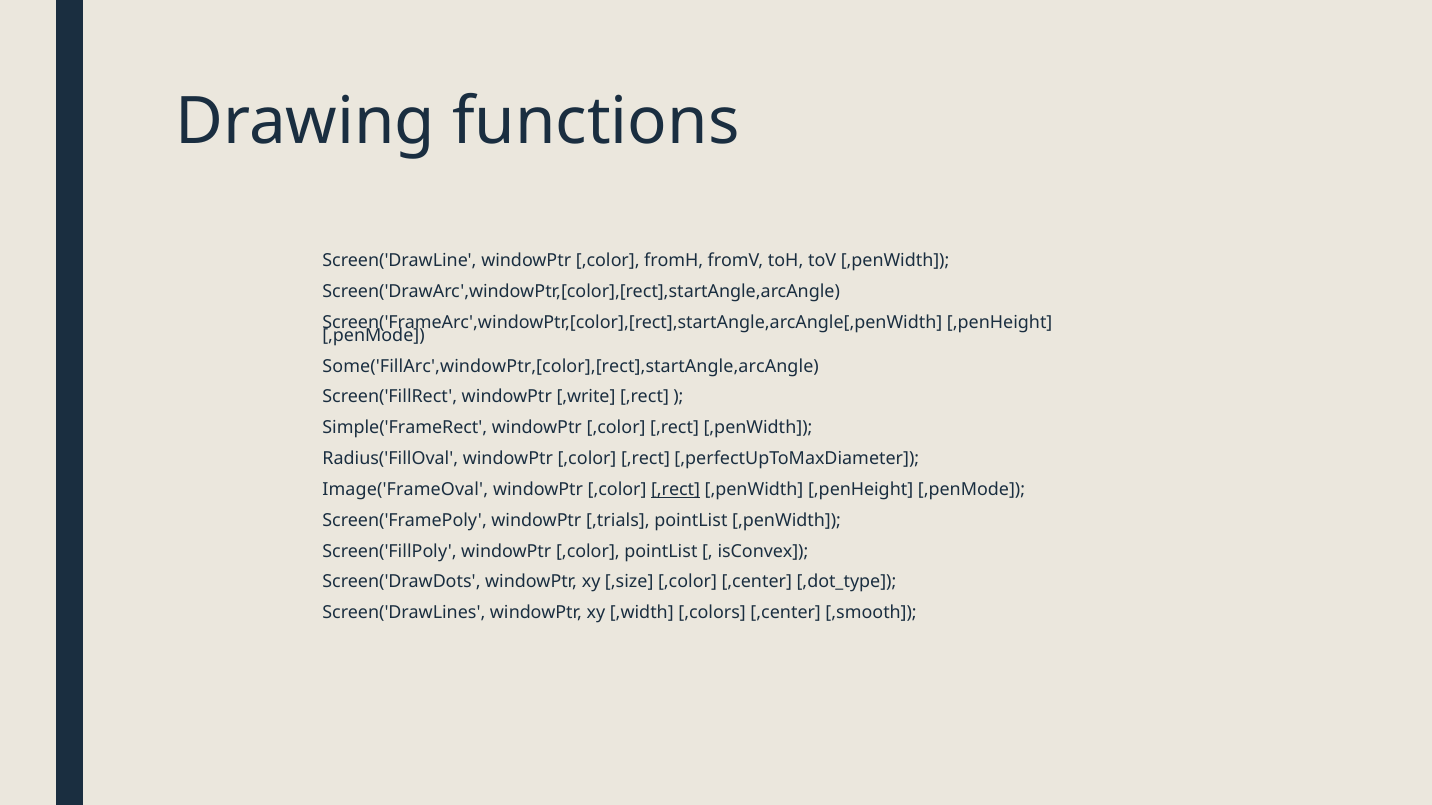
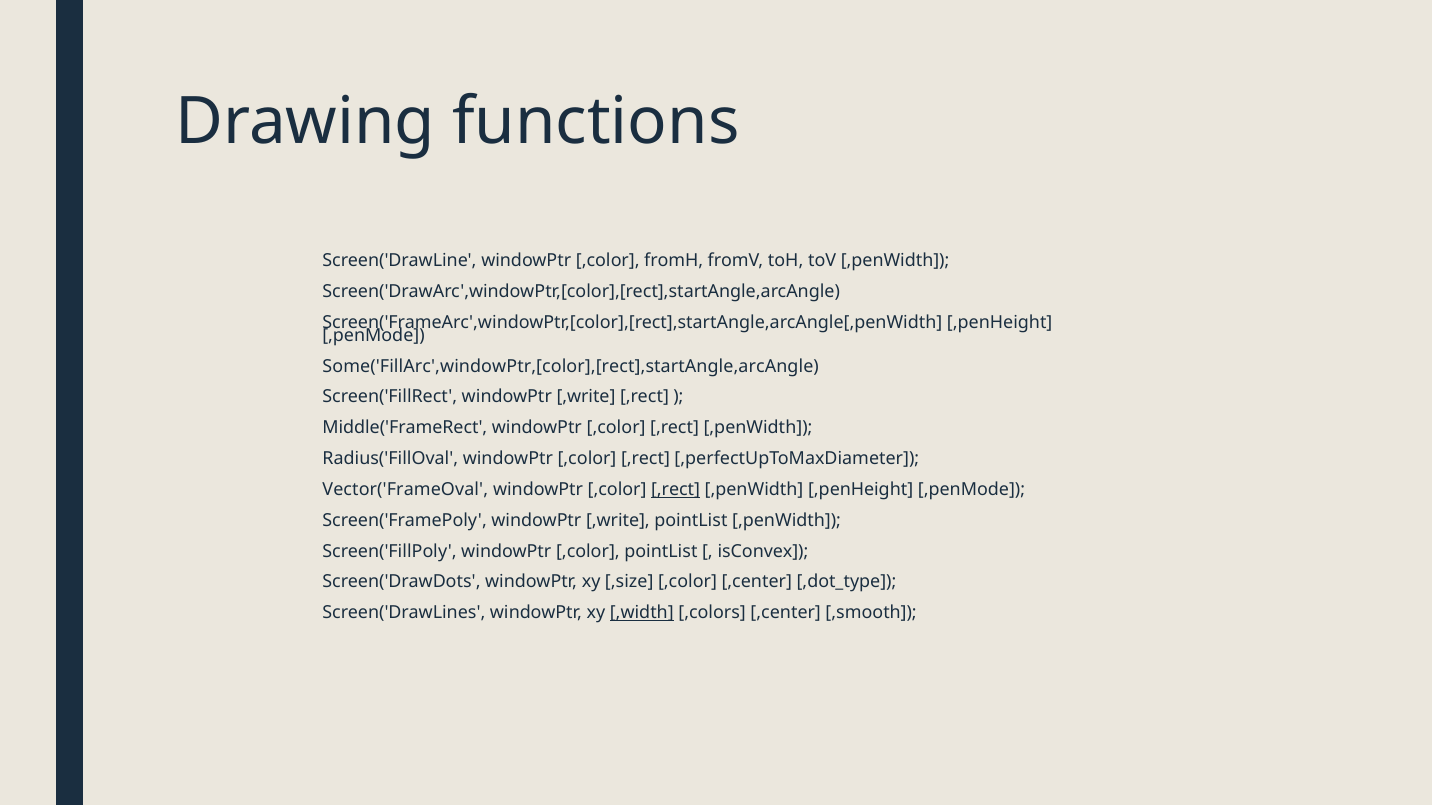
Simple('FrameRect: Simple('FrameRect -> Middle('FrameRect (405, 428)
Image('FrameOval: Image('FrameOval -> Vector('FrameOval (405, 490)
Screen('FramePoly windowPtr ,trials: ,trials -> ,write (618, 521)
,width underline: none -> present (642, 613)
